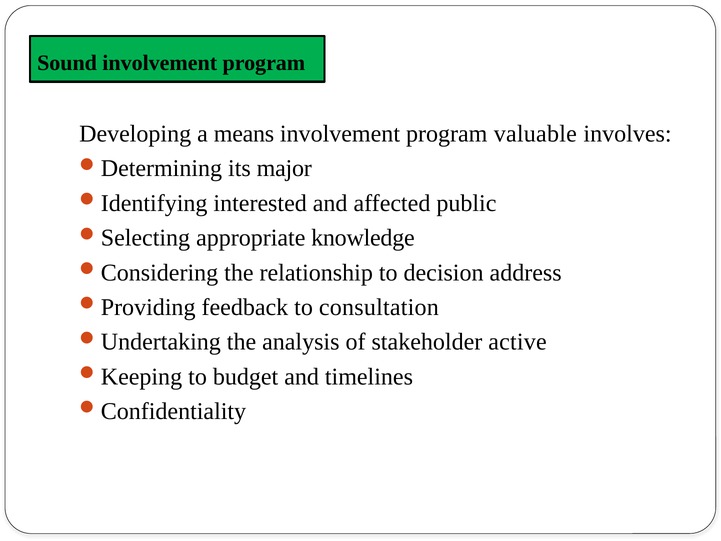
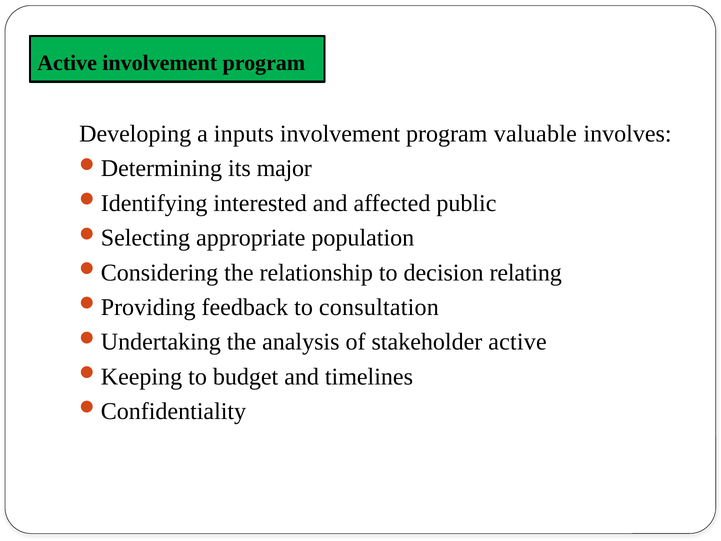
Sound: Sound -> Active (67, 63)
means: means -> inputs (244, 134)
knowledge: knowledge -> population (363, 238)
address: address -> relating (526, 272)
